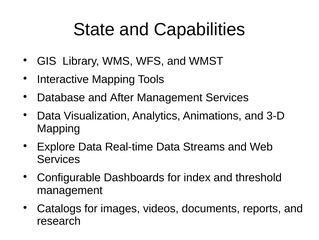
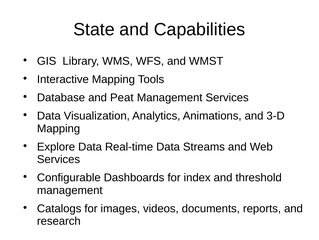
After: After -> Peat (122, 97)
